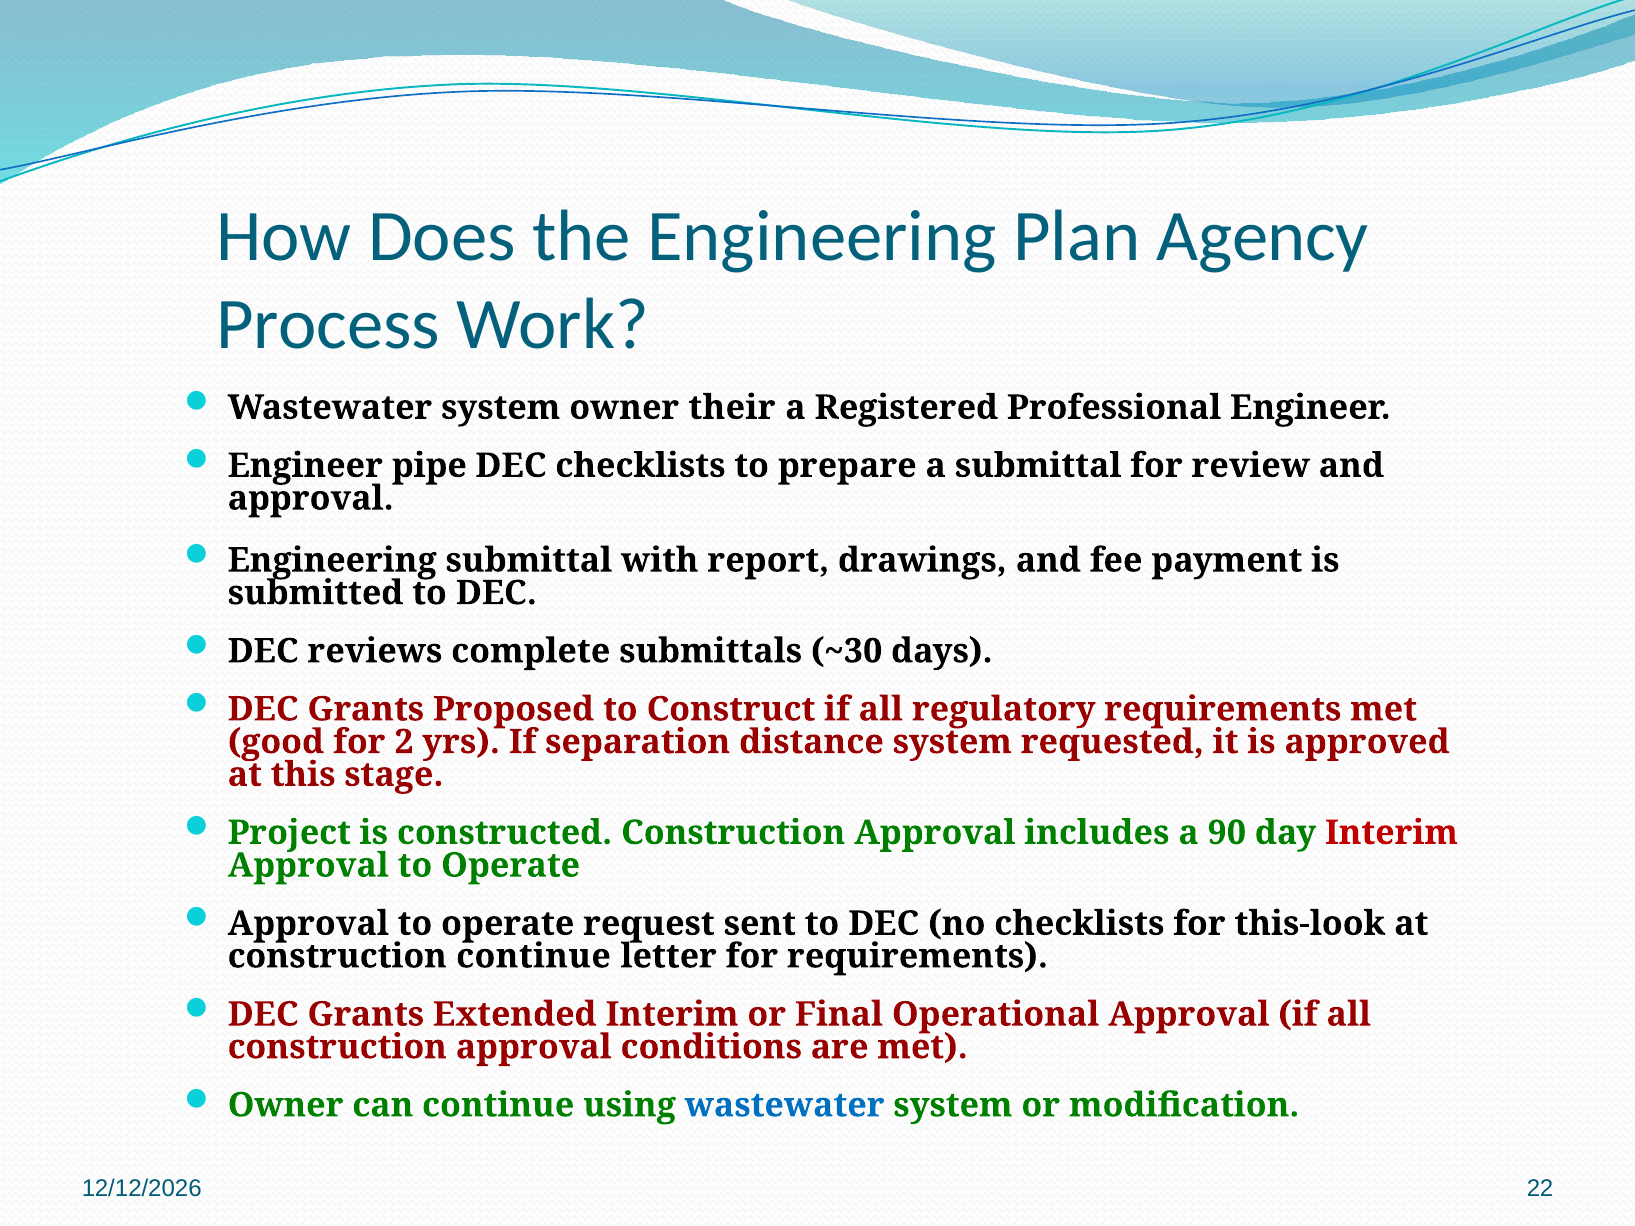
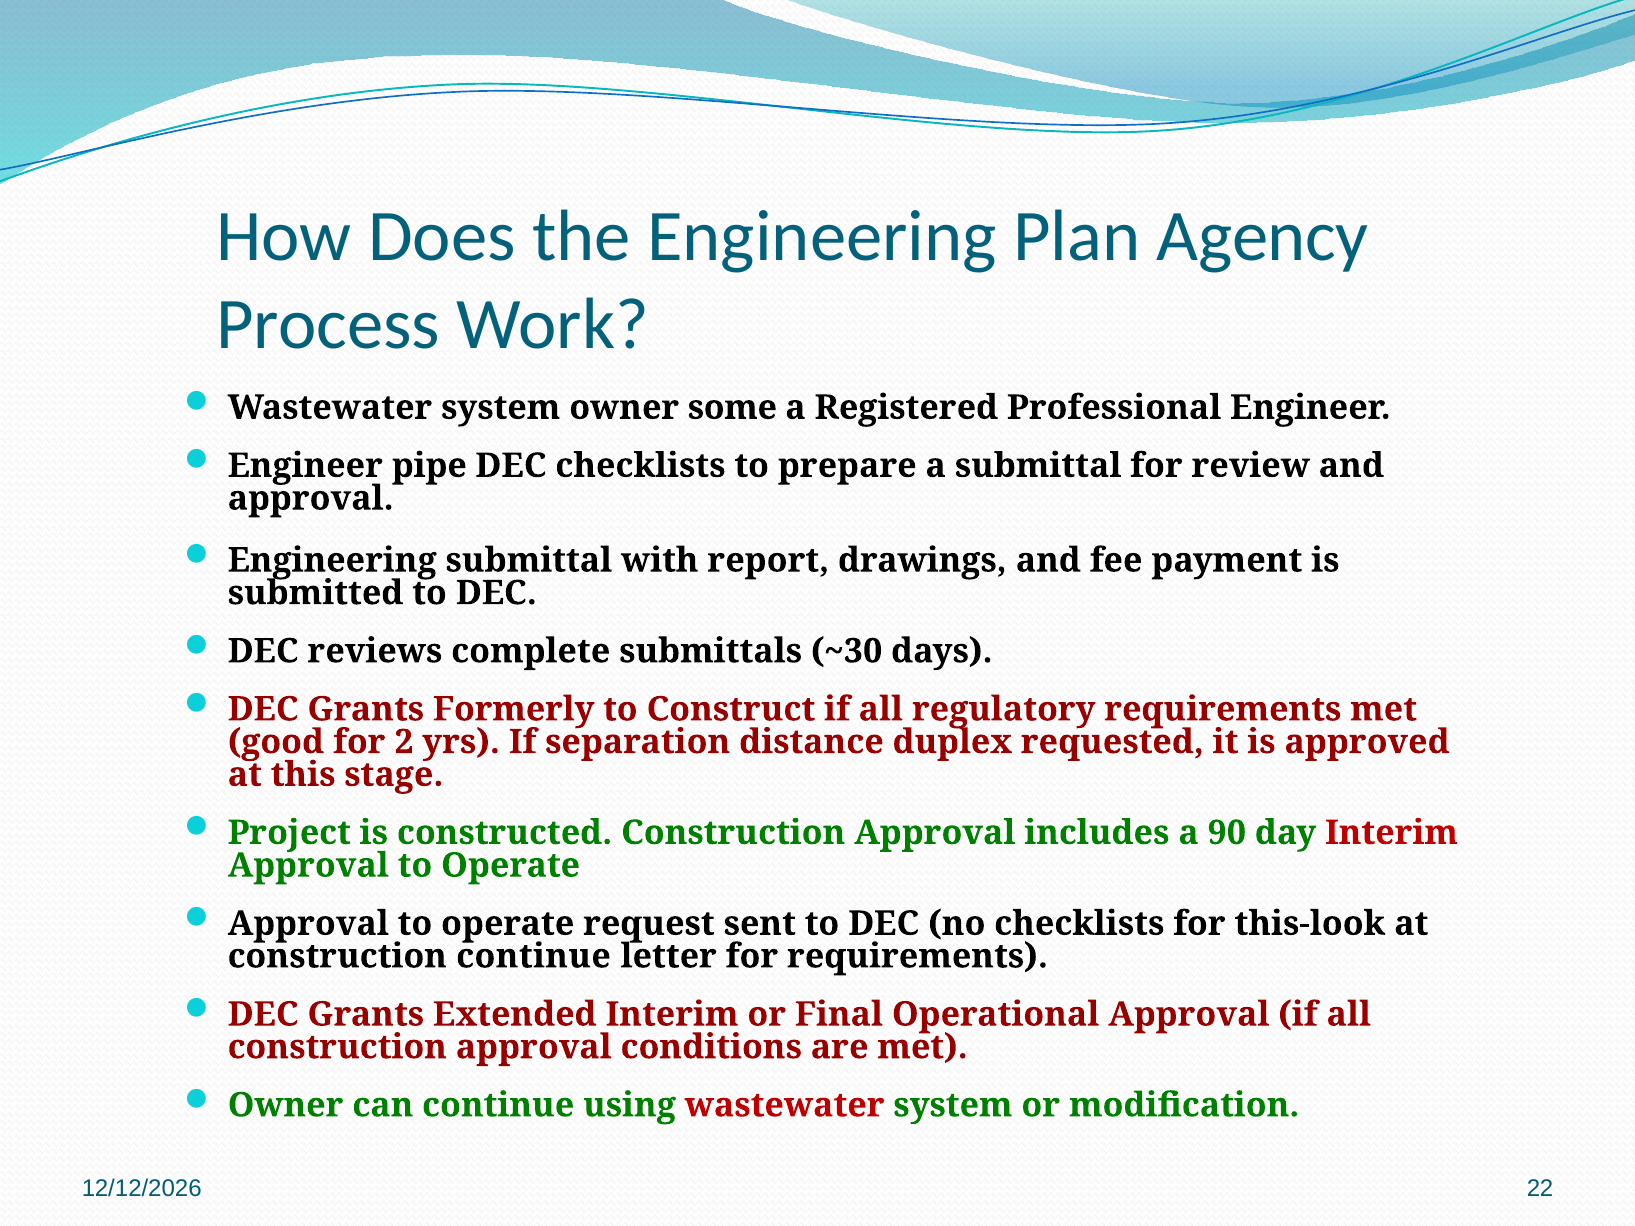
their: their -> some (732, 408)
Proposed: Proposed -> Formerly (514, 709)
distance system: system -> duplex (952, 742)
wastewater colour: blue -> red (785, 1105)
